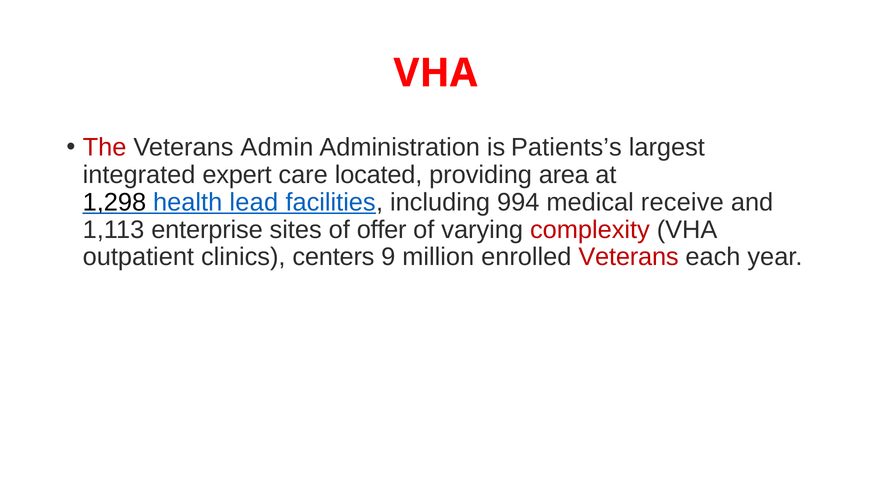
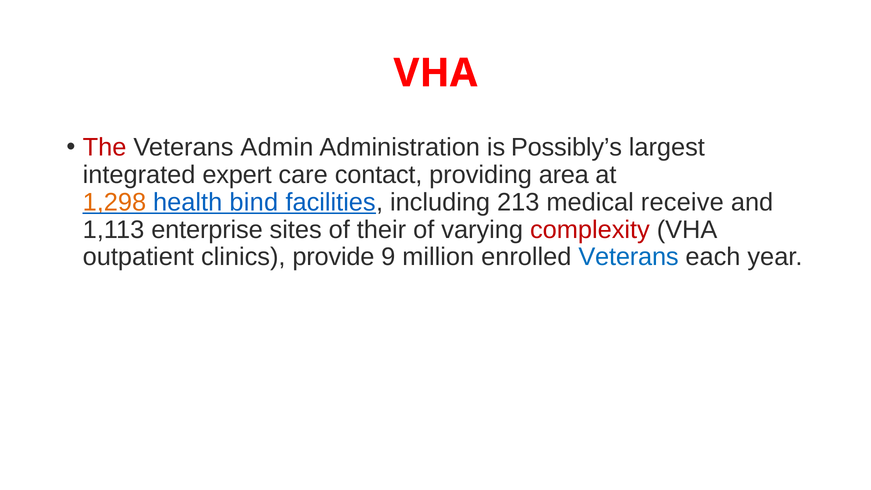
Patients’s: Patients’s -> Possibly’s (566, 147)
located: located -> contact (379, 175)
1,298 colour: black -> orange (114, 202)
lead: lead -> bind (254, 202)
994: 994 -> 213 (518, 202)
offer: offer -> their (382, 230)
centers: centers -> provide (333, 257)
Veterans colour: red -> blue (629, 257)
